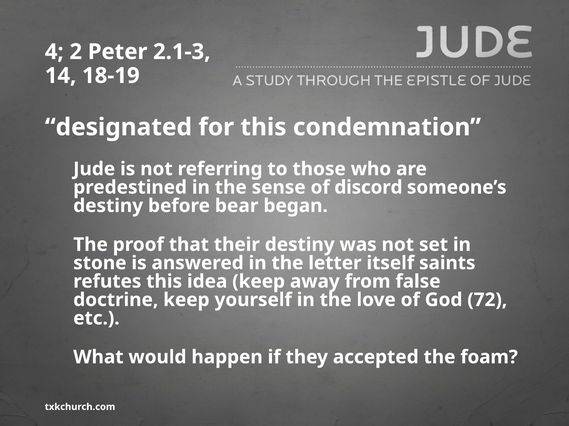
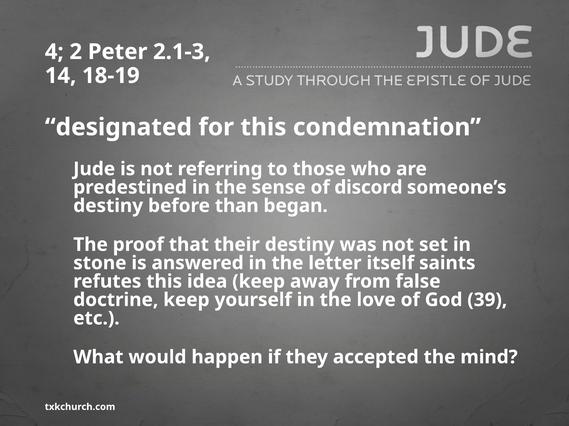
bear: bear -> than (237, 206)
72: 72 -> 39 (487, 300)
foam: foam -> mind (489, 358)
